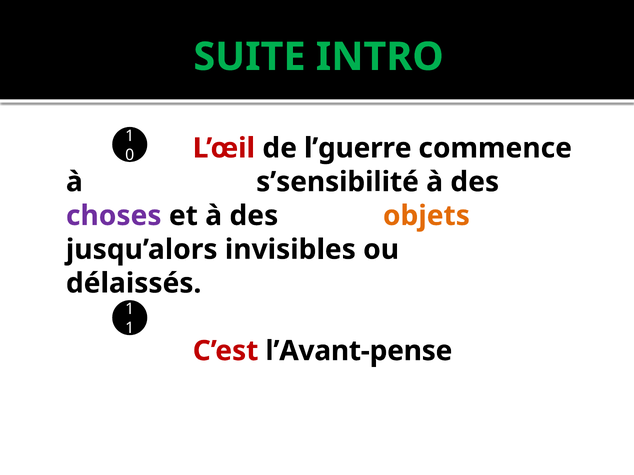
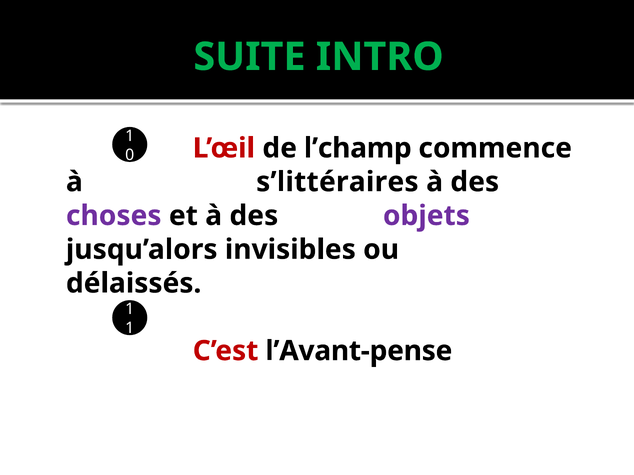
l’guerre: l’guerre -> l’champ (358, 148)
s’sensibilité: s’sensibilité -> s’littéraires (337, 182)
objets colour: orange -> purple (426, 216)
